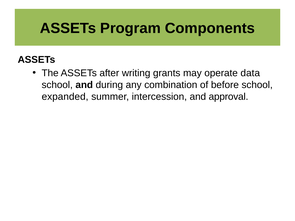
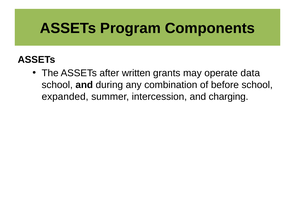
writing: writing -> written (136, 73)
approval: approval -> charging (228, 97)
